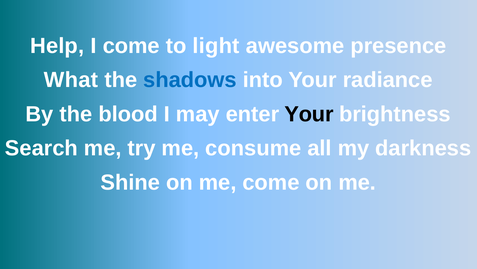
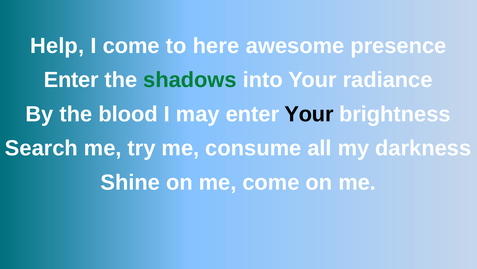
light: light -> here (216, 46)
What: What -> Enter (71, 80)
shadows colour: blue -> green (190, 80)
